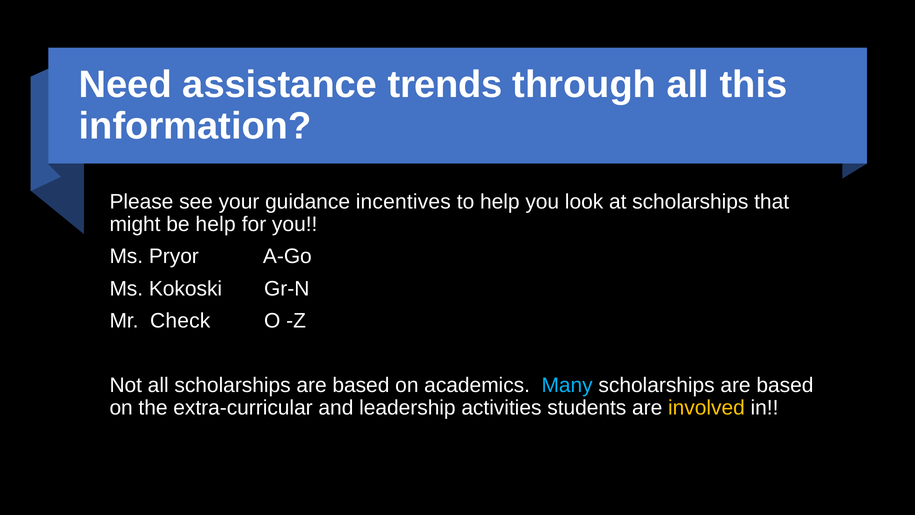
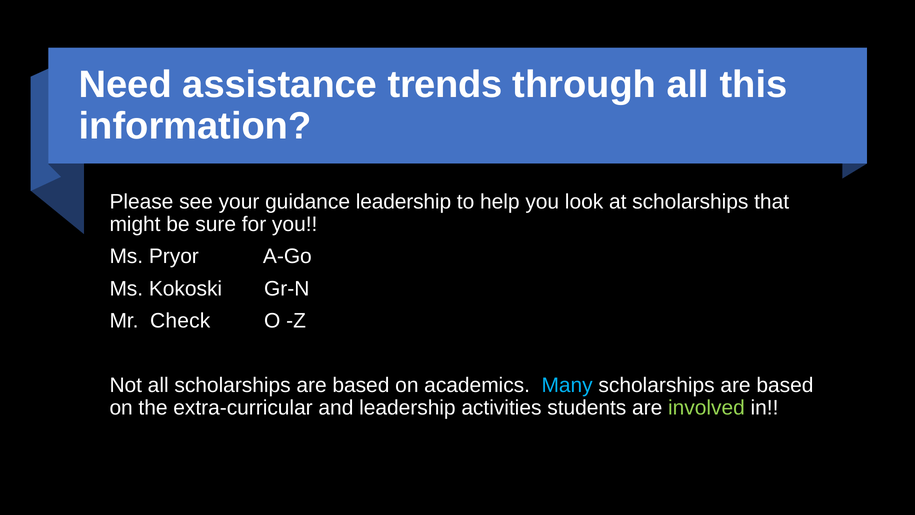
guidance incentives: incentives -> leadership (403, 201)
be help: help -> sure (216, 224)
involved colour: yellow -> light green (706, 407)
